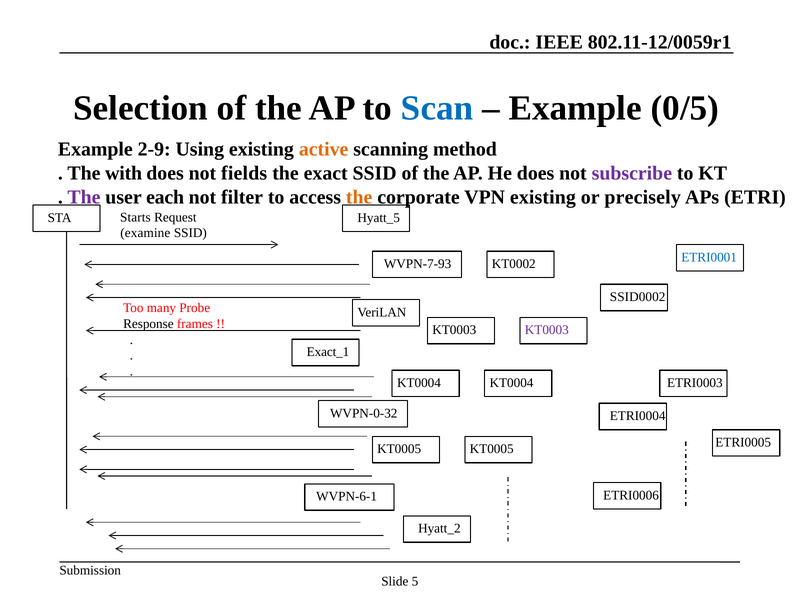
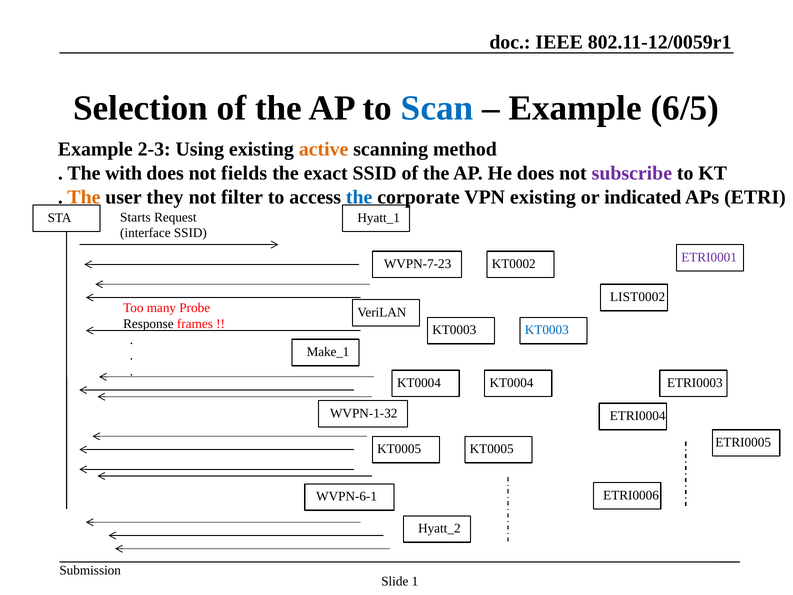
0/5: 0/5 -> 6/5 (685, 108)
2-9: 2-9 -> 2-3 (154, 149)
The colour: purple -> orange (84, 197)
each: each -> they (165, 197)
the colour: orange -> blue (359, 197)
precisely: precisely -> indicated (643, 197)
Hyatt_5: Hyatt_5 -> Hyatt_1 (379, 218)
examine: examine -> interface (145, 233)
ETRI0001 colour: blue -> purple (709, 257)
WVPN-7-93: WVPN-7-93 -> WVPN-7-23 (418, 264)
SSID0002: SSID0002 -> LIST0002 (638, 297)
KT0003 colour: purple -> blue (547, 330)
Exact_1: Exact_1 -> Make_1 (328, 352)
WVPN-0-32: WVPN-0-32 -> WVPN-1-32 (364, 413)
5: 5 -> 1 (415, 581)
